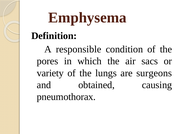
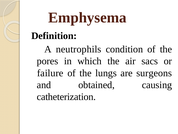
responsible: responsible -> neutrophils (79, 49)
variety: variety -> failure (50, 73)
pneumothorax: pneumothorax -> catheterization (66, 96)
